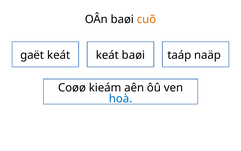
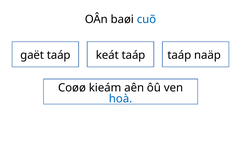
cuõ colour: orange -> blue (146, 19)
gaët keát: keát -> taáp (59, 55)
keát baøi: baøi -> taáp (134, 55)
